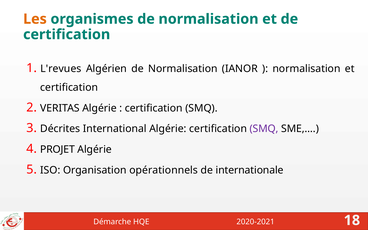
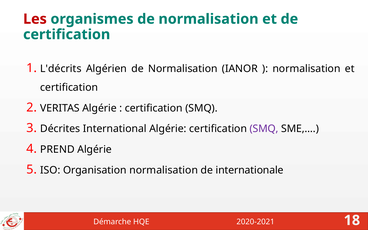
Les colour: orange -> red (35, 19)
L'revues: L'revues -> L'décrits (61, 69)
PROJET: PROJET -> PREND (57, 149)
Organisation opérationnels: opérationnels -> normalisation (164, 170)
